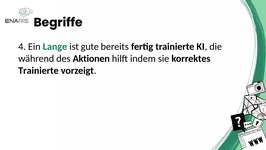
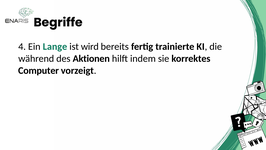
gute: gute -> wird (90, 47)
Trainierte: Trainierte -> Computer (38, 70)
